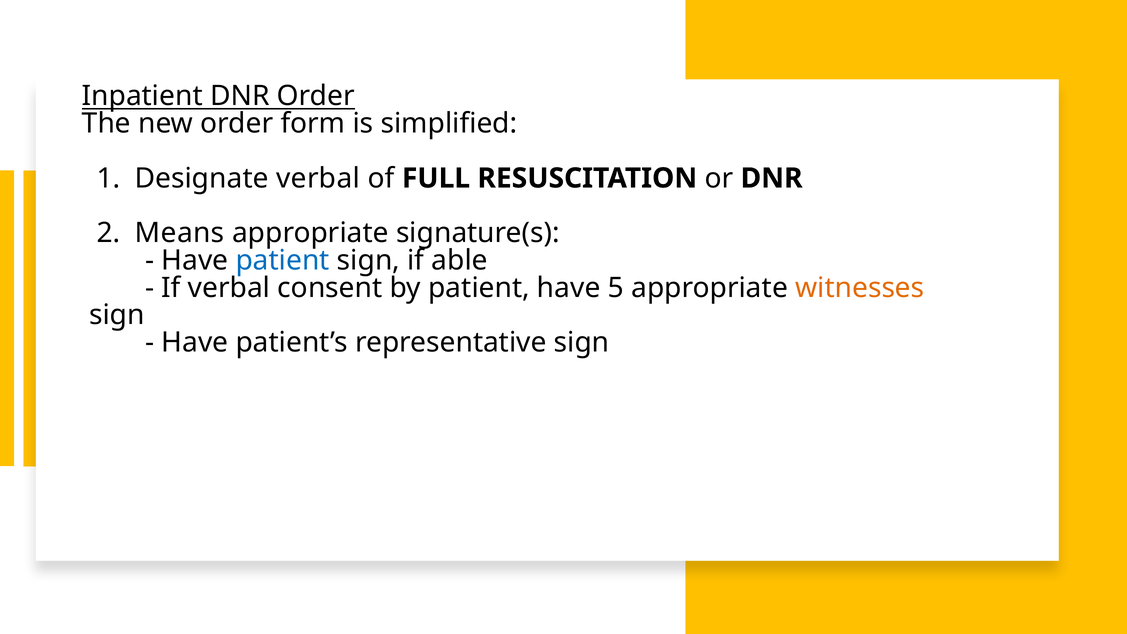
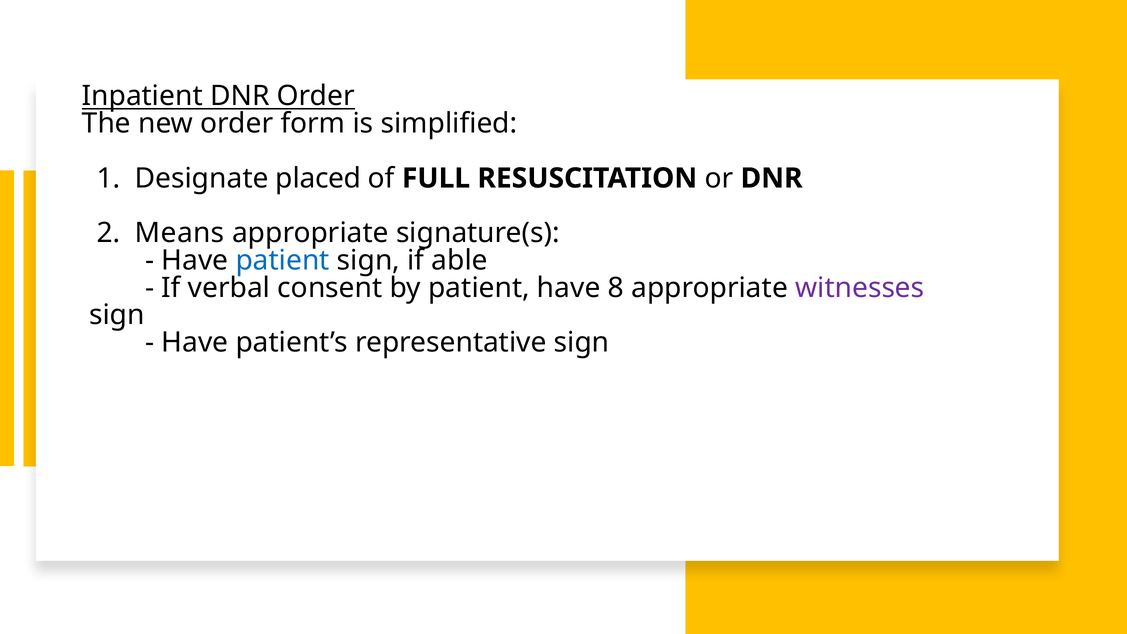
Designate verbal: verbal -> placed (318, 178)
5: 5 -> 8 (616, 288)
witnesses colour: orange -> purple (860, 288)
